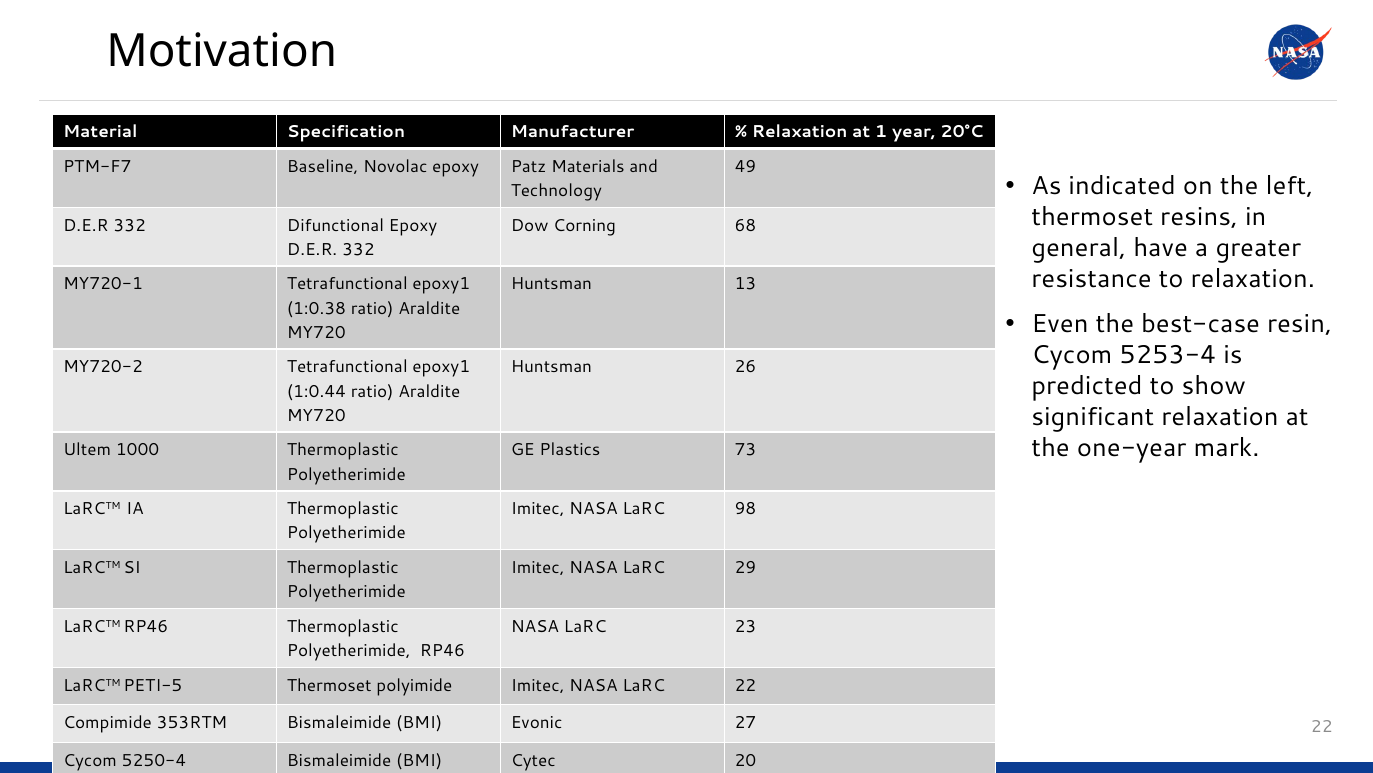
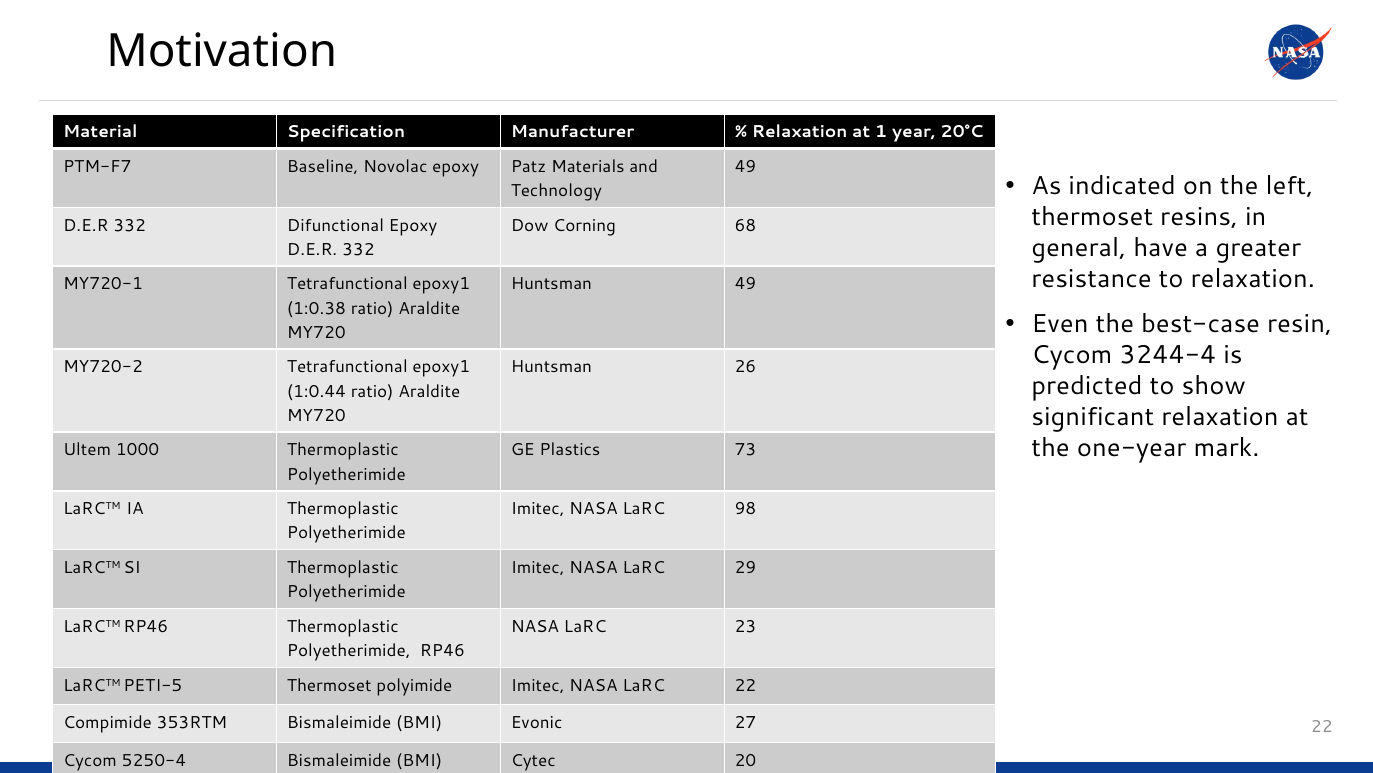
Huntsman 13: 13 -> 49 (746, 284)
5253-4: 5253-4 -> 3244-4 (1168, 355)
